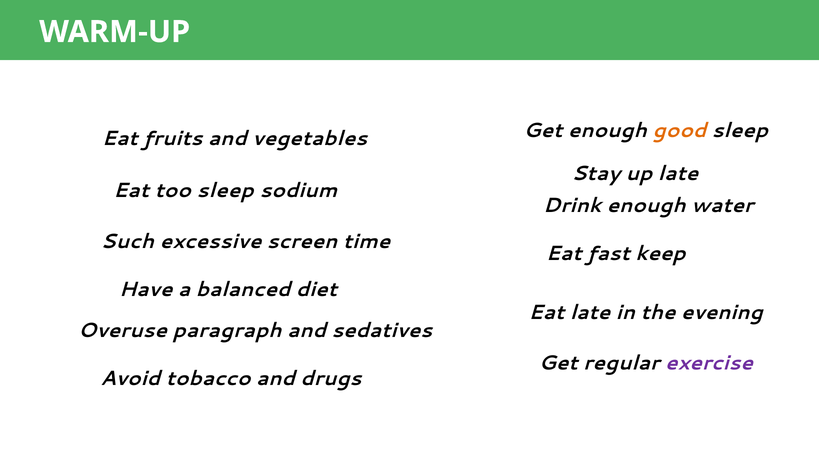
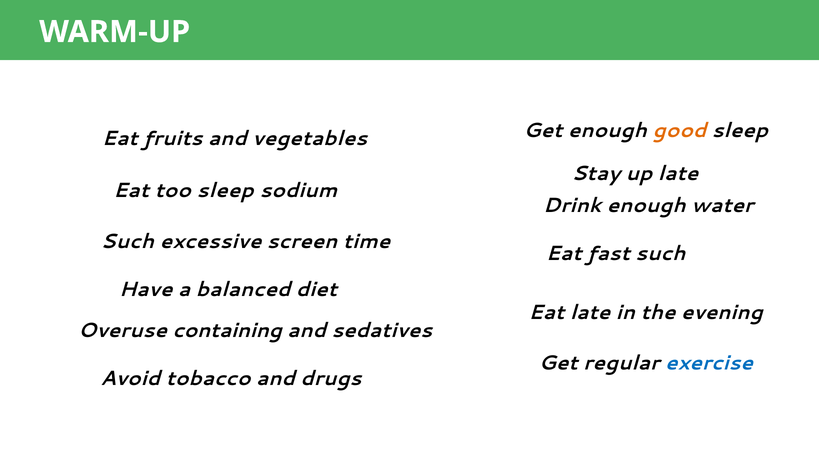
fast keep: keep -> such (660, 253)
paragraph: paragraph -> containing (227, 330)
exercise colour: purple -> blue (709, 363)
